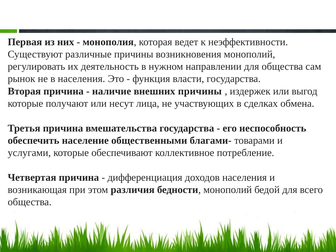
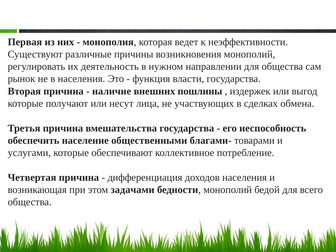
внешних причины: причины -> пошлины (200, 91)
различия: различия -> задачами (133, 190)
